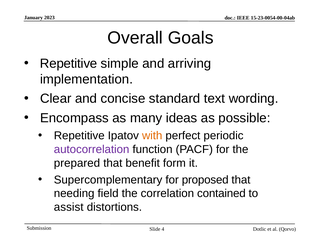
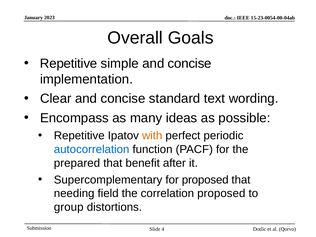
simple and arriving: arriving -> concise (190, 64)
autocorrelation colour: purple -> blue (92, 149)
form: form -> after (174, 163)
correlation contained: contained -> proposed (221, 193)
assist: assist -> group (69, 207)
